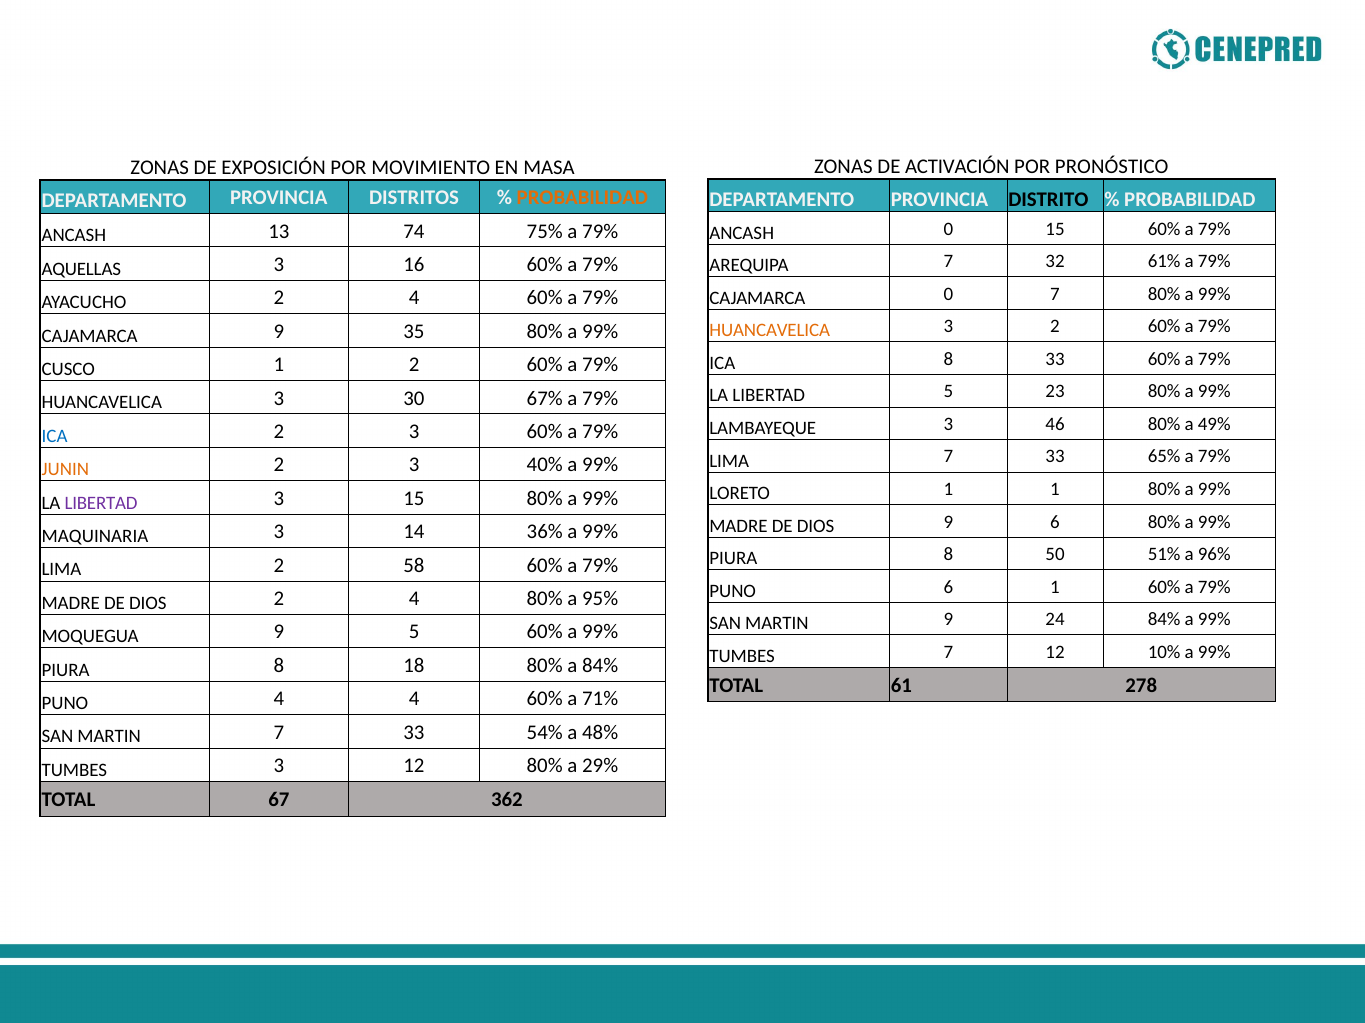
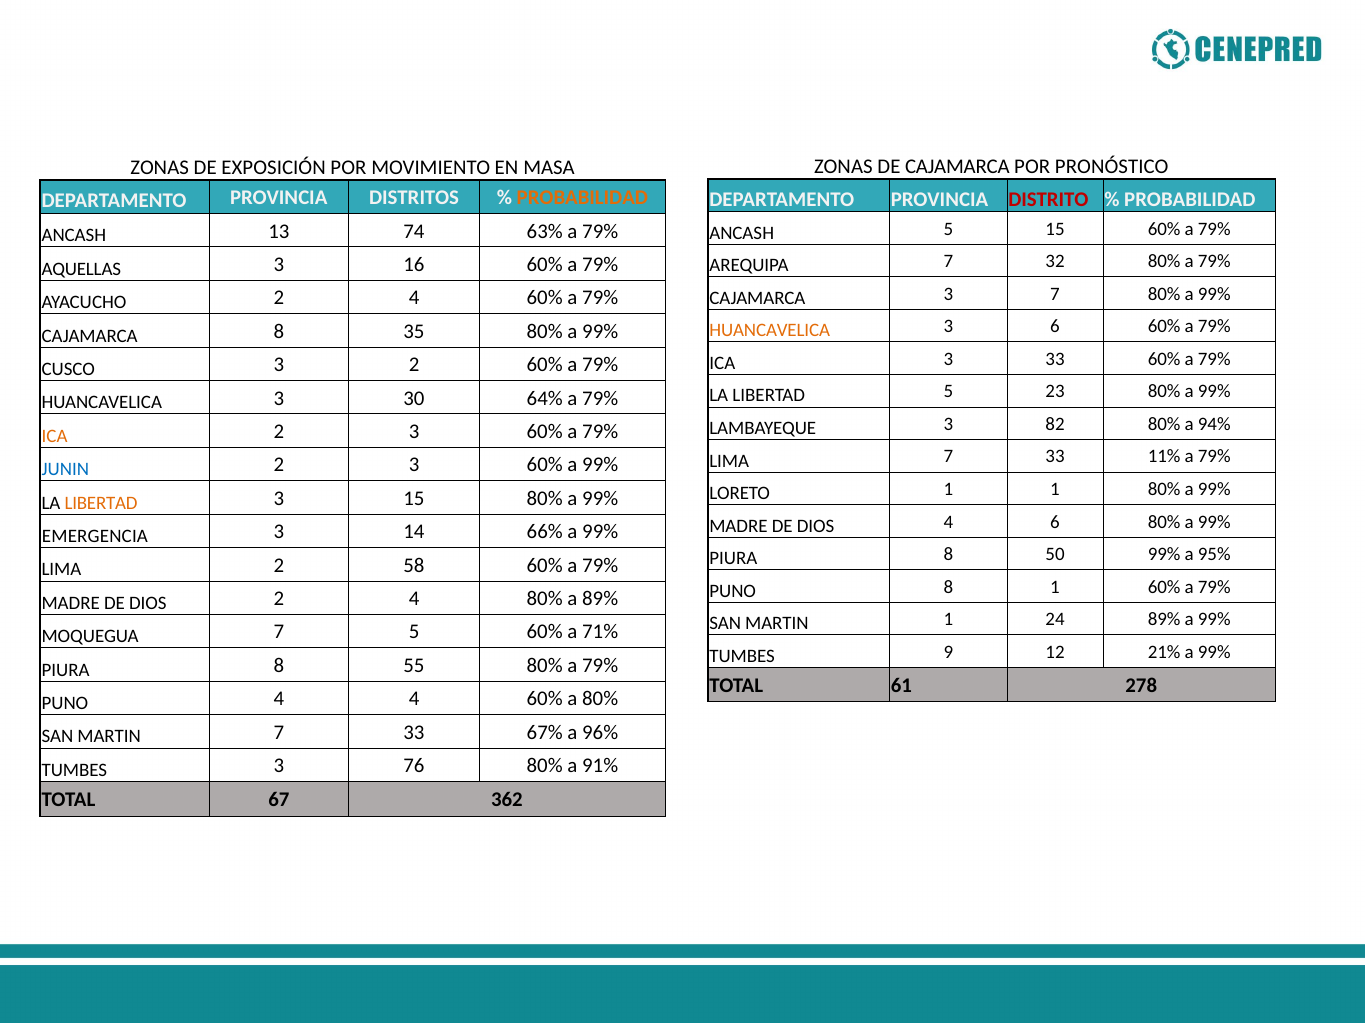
DE ACTIVACIÓN: ACTIVACIÓN -> CAJAMARCA (957, 167)
DISTRITO colour: black -> red (1048, 199)
ANCASH 0: 0 -> 5 (948, 229)
75%: 75% -> 63% (545, 231)
32 61%: 61% -> 80% (1164, 262)
CAJAMARCA 0: 0 -> 3 (948, 294)
3 2: 2 -> 6 (1055, 327)
CAJAMARCA 9: 9 -> 8 (279, 332)
ICA 8: 8 -> 3 (948, 359)
CUSCO 1: 1 -> 3 (279, 365)
67%: 67% -> 64% (545, 398)
46: 46 -> 82 (1055, 424)
49%: 49% -> 94% (1214, 424)
ICA colour: blue -> orange (55, 436)
65%: 65% -> 11% (1164, 457)
JUNIN colour: orange -> blue (65, 470)
40%: 40% -> 60% (545, 465)
LIBERTAD colour: purple -> orange (101, 503)
DIOS 9: 9 -> 4 (948, 522)
MAQUINARIA: MAQUINARIA -> EMERGENCIA (95, 537)
36%: 36% -> 66% (545, 532)
50 51%: 51% -> 99% (1164, 555)
96%: 96% -> 95% (1214, 555)
PUNO 6: 6 -> 8 (948, 587)
a 95%: 95% -> 89% (600, 599)
MARTIN 9: 9 -> 1 (948, 620)
24 84%: 84% -> 89% (1164, 620)
MOQUEGUA 9: 9 -> 7 (279, 632)
60% a 99%: 99% -> 71% (600, 632)
TUMBES 7: 7 -> 9 (948, 652)
10%: 10% -> 21% (1164, 652)
18: 18 -> 55 (414, 666)
84%: 84% -> 79% (600, 666)
a 71%: 71% -> 80% (600, 699)
54%: 54% -> 67% (545, 733)
48%: 48% -> 96% (600, 733)
3 12: 12 -> 76 (414, 766)
29%: 29% -> 91% (600, 766)
